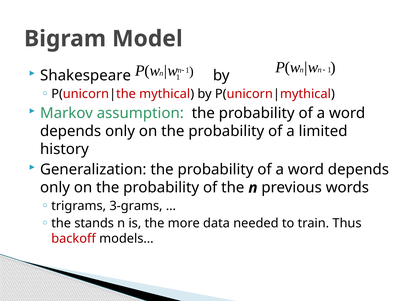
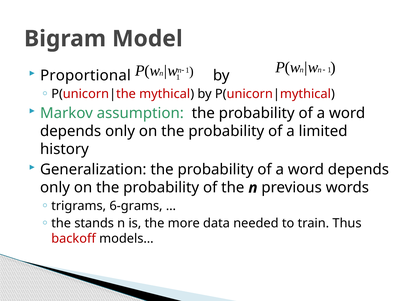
Shakespeare: Shakespeare -> Proportional (85, 76)
3-grams: 3-grams -> 6-grams (136, 206)
